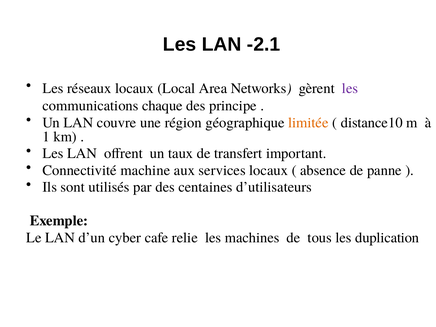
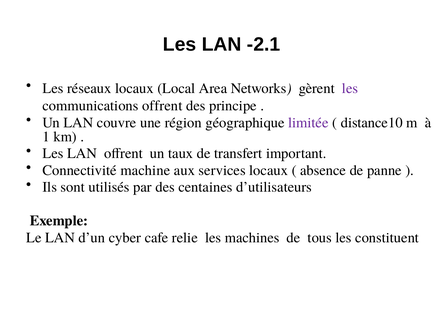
communications chaque: chaque -> offrent (162, 106)
limitée colour: orange -> purple (308, 123)
duplication: duplication -> constituent (387, 238)
